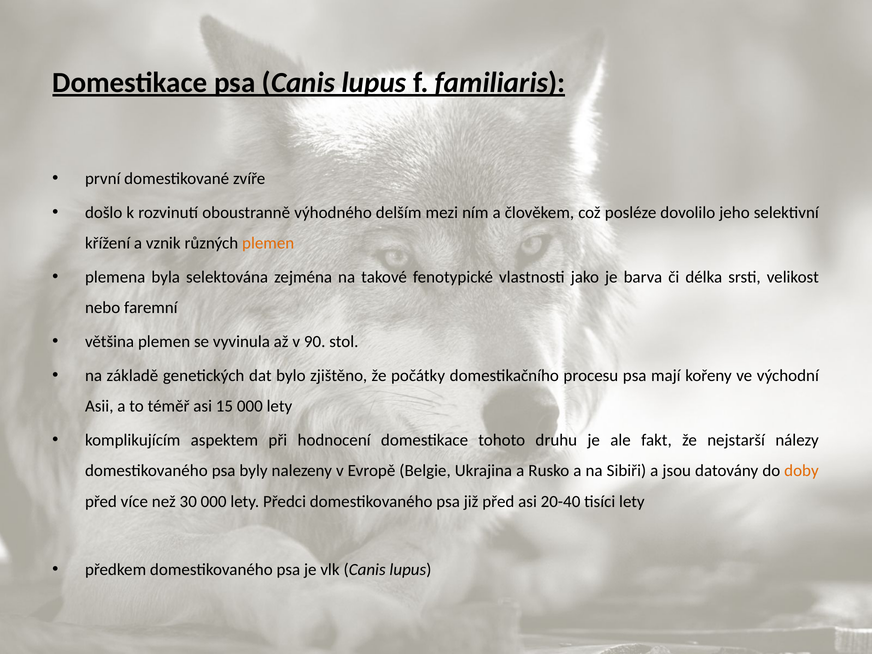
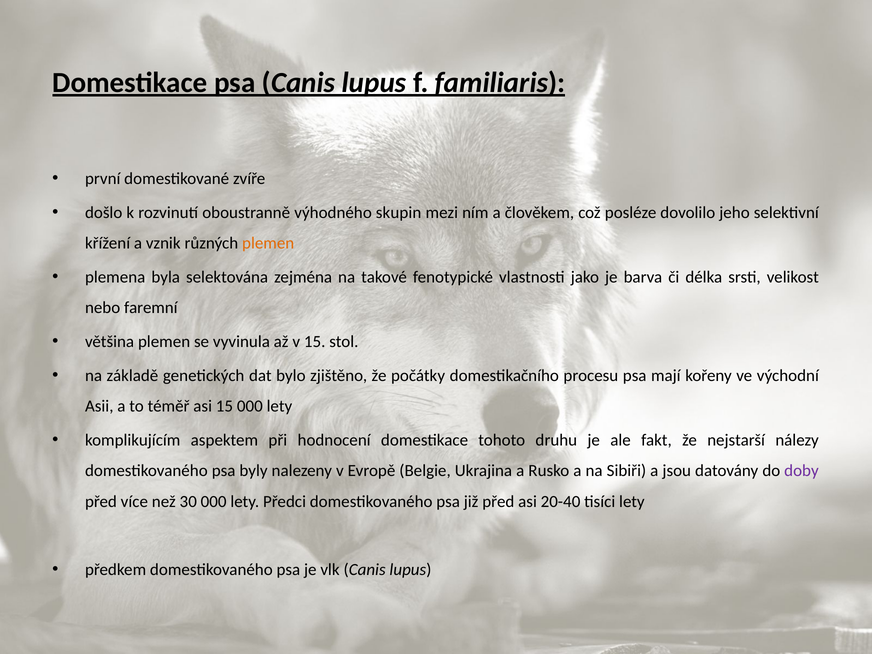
delším: delším -> skupin (399, 213)
v 90: 90 -> 15 (315, 342)
doby colour: orange -> purple (801, 471)
